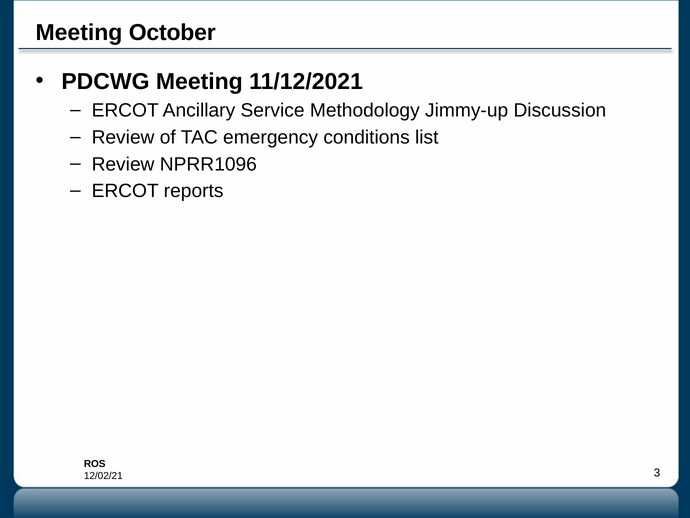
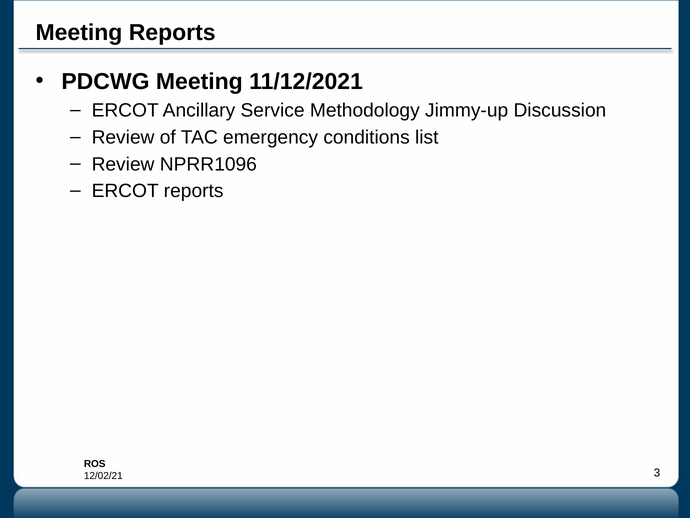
Meeting October: October -> Reports (172, 33)
